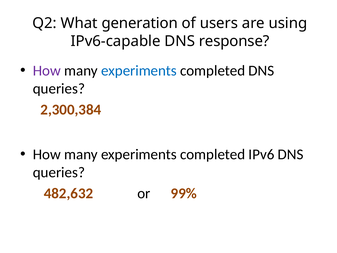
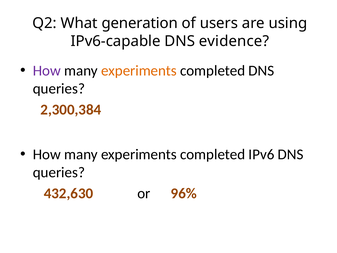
response: response -> evidence (234, 41)
experiments colour: blue -> orange (139, 71)
482,632: 482,632 -> 432,630 (68, 193)
99%: 99% -> 96% (184, 193)
